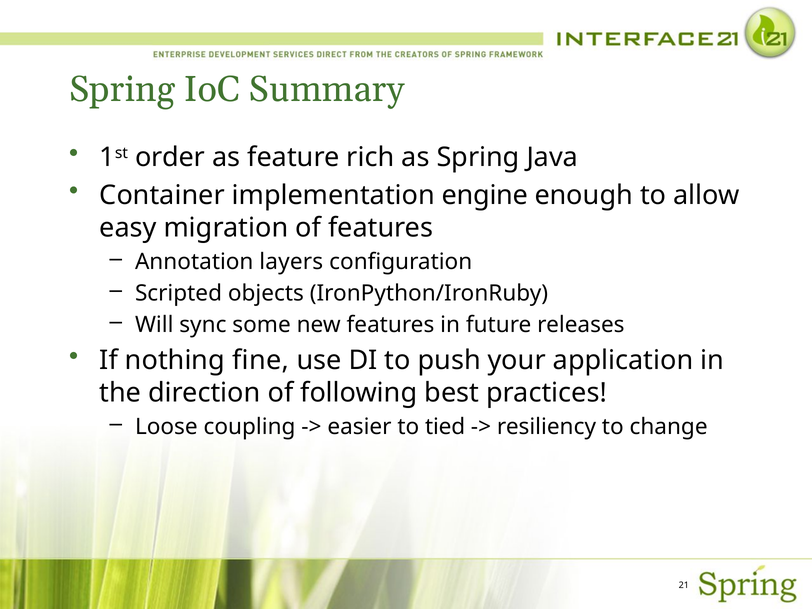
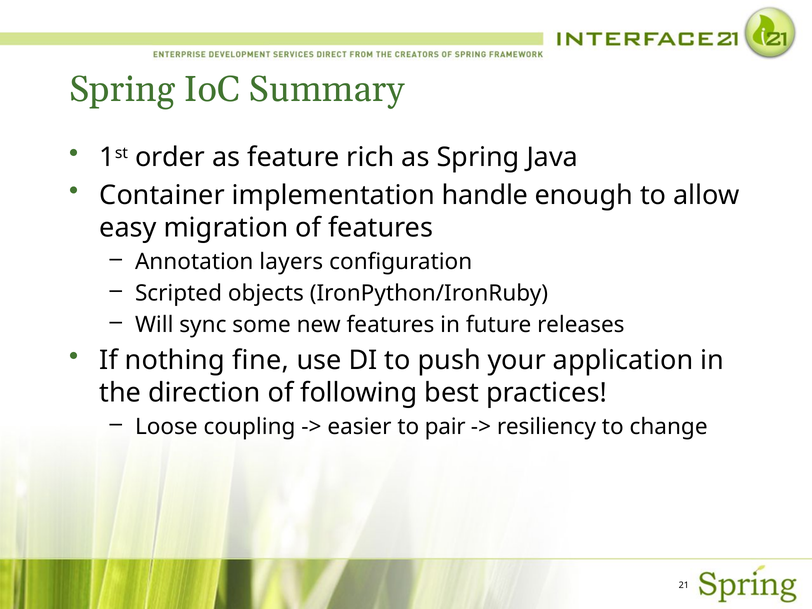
engine: engine -> handle (485, 195)
tied: tied -> pair (445, 427)
